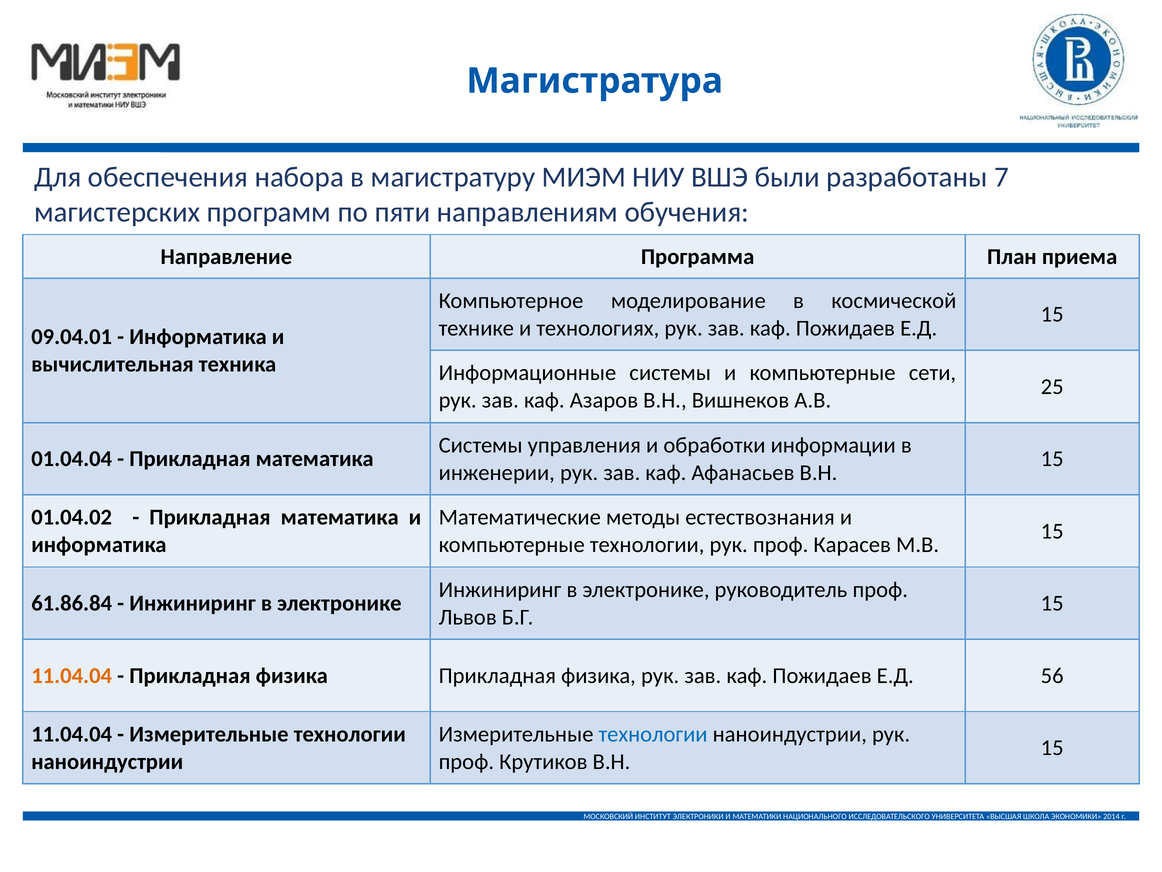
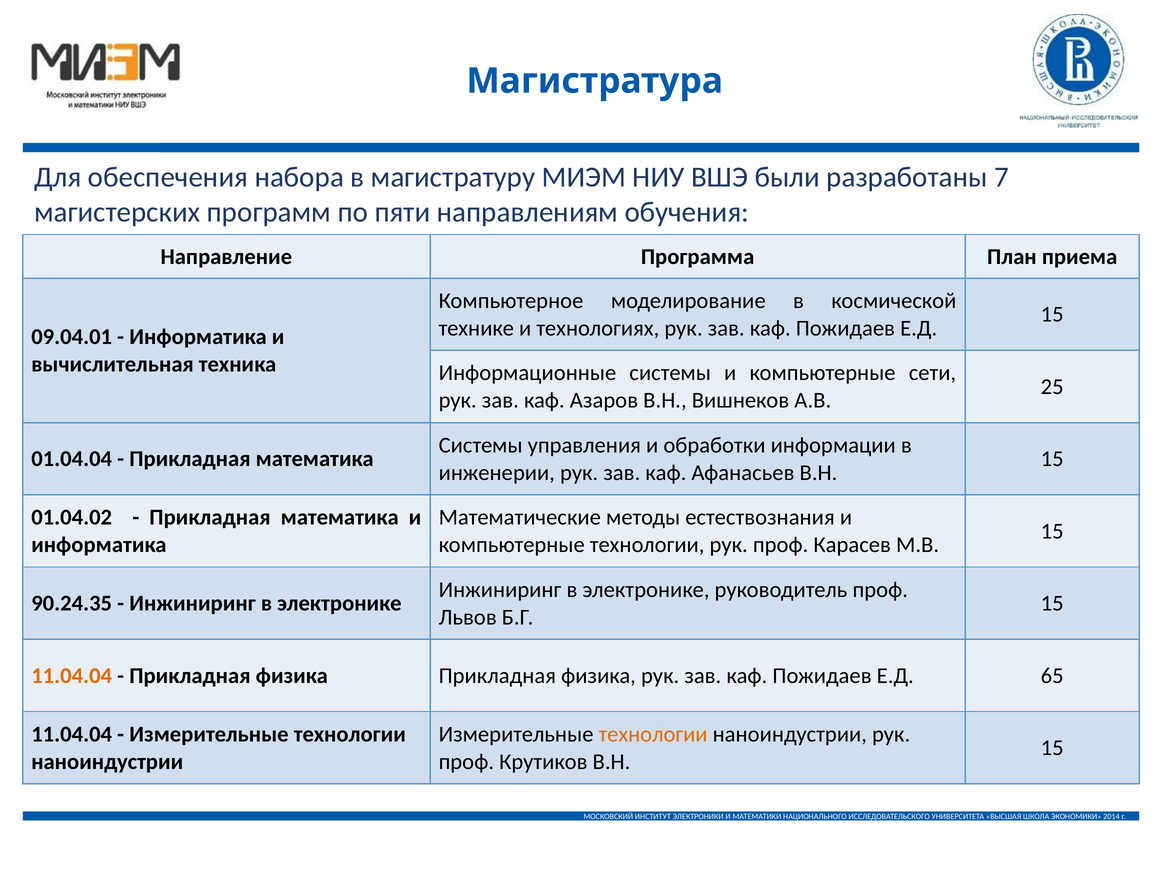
61.86.84: 61.86.84 -> 90.24.35 (72, 603)
56: 56 -> 65 (1052, 675)
технологии colour: blue -> orange (653, 734)
